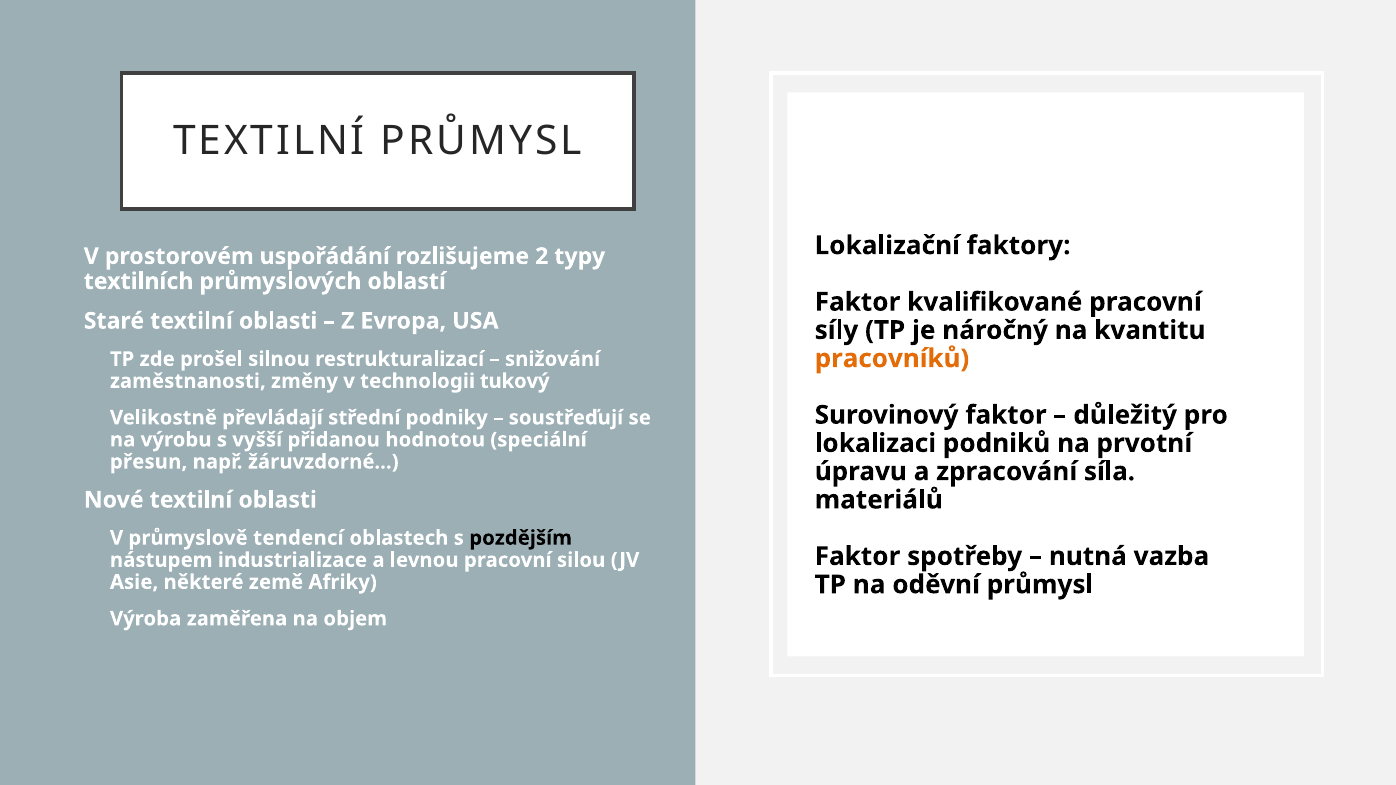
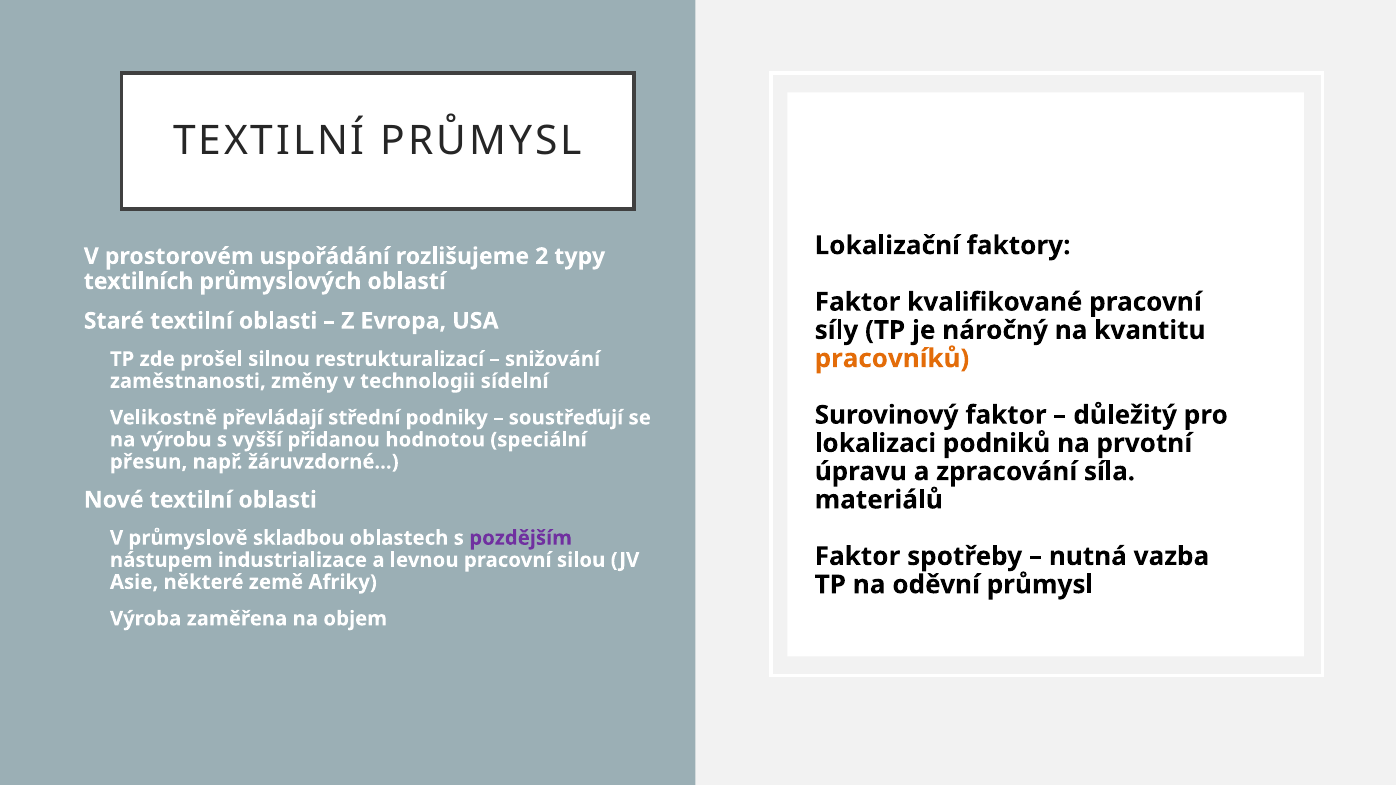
tukový: tukový -> sídelní (515, 381)
tendencí: tendencí -> skladbou (299, 538)
pozdějším colour: black -> purple (521, 538)
